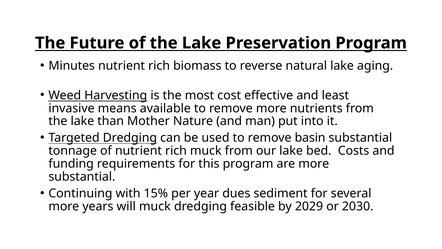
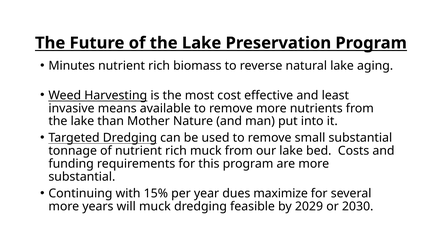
basin: basin -> small (310, 138)
sediment: sediment -> maximize (281, 193)
